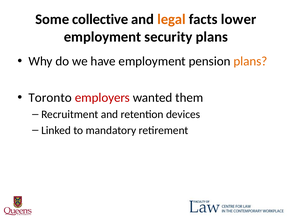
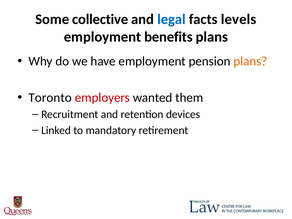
legal colour: orange -> blue (172, 19)
lower: lower -> levels (239, 19)
security: security -> benefits (168, 37)
